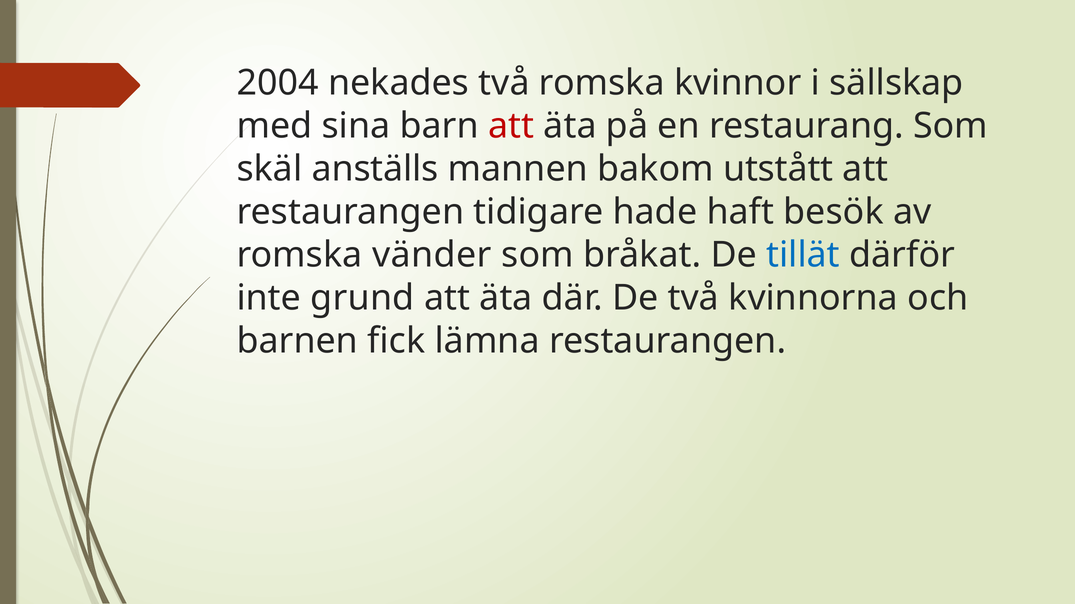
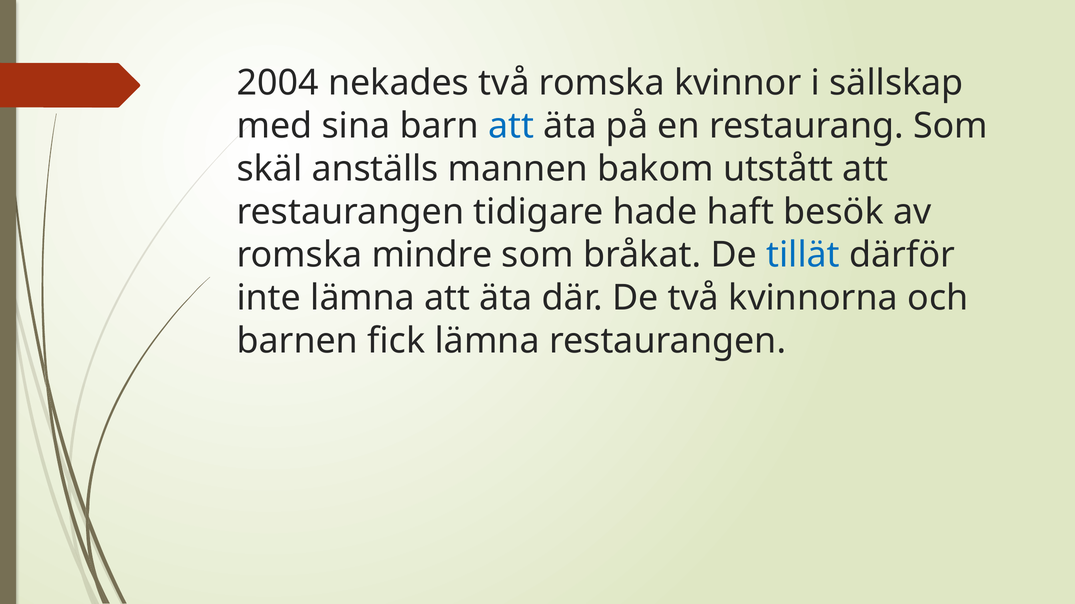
att colour: red -> blue (511, 126)
vänder: vänder -> mindre (432, 255)
inte grund: grund -> lämna (363, 298)
